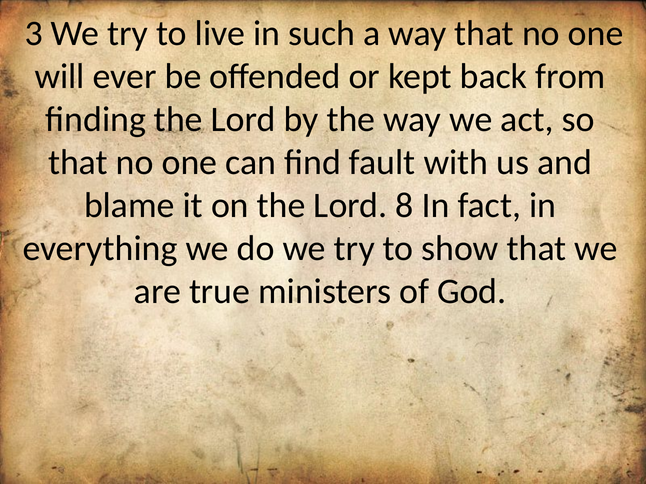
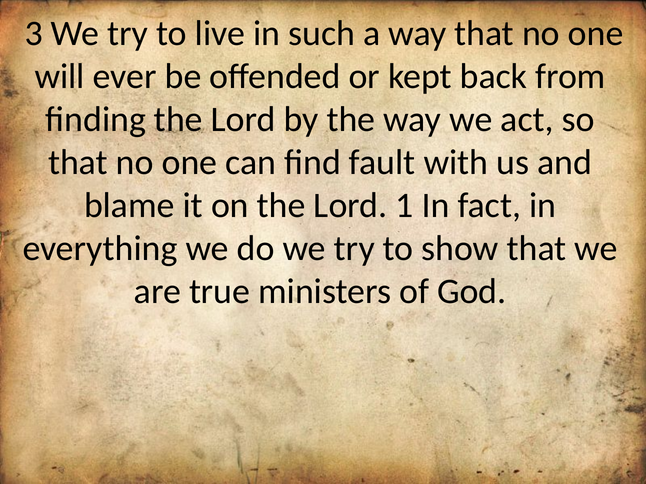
8: 8 -> 1 (404, 206)
